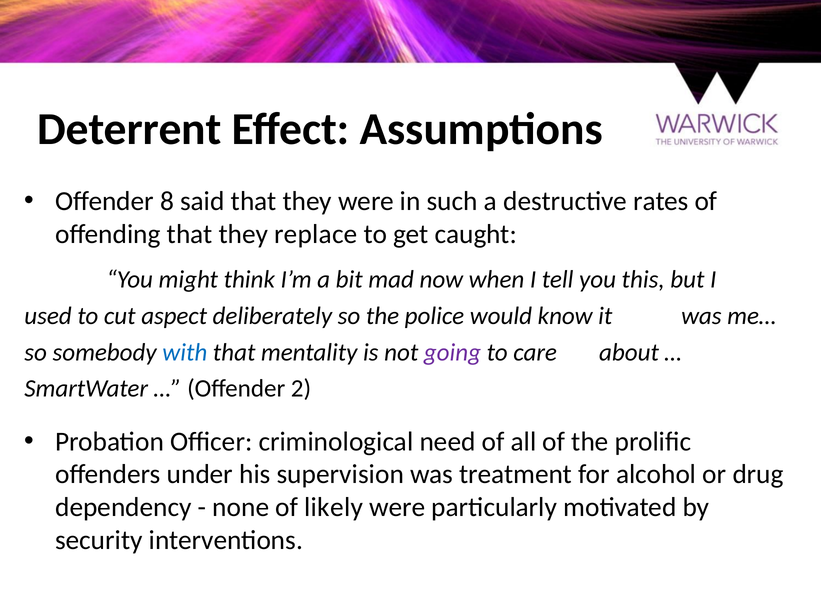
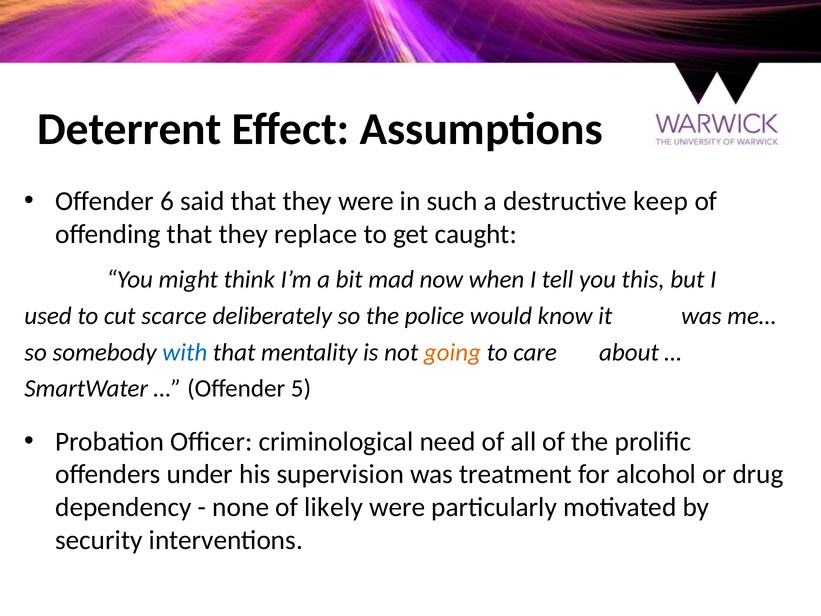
8: 8 -> 6 (167, 201)
rates: rates -> keep (661, 201)
aspect: aspect -> scarce (174, 316)
going colour: purple -> orange (452, 352)
2: 2 -> 5 (301, 388)
